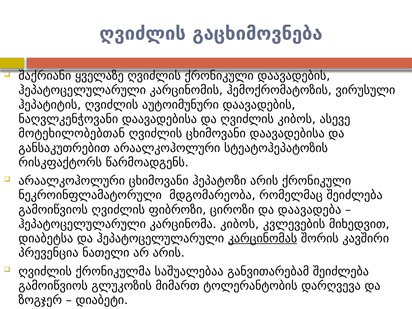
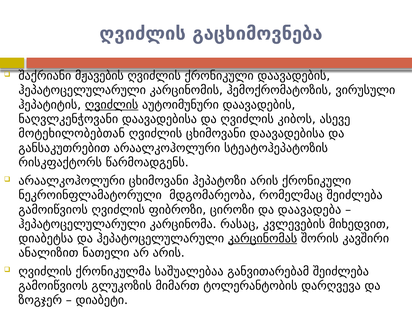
ყველაზე: ყველაზე -> მჟავების (99, 76)
ღვიძლის underline: none -> present (112, 105)
კარცინომა კიბოს: კიბოს -> რასაც (240, 224)
პრევენცია: პრევენცია -> ანალიზით (48, 253)
